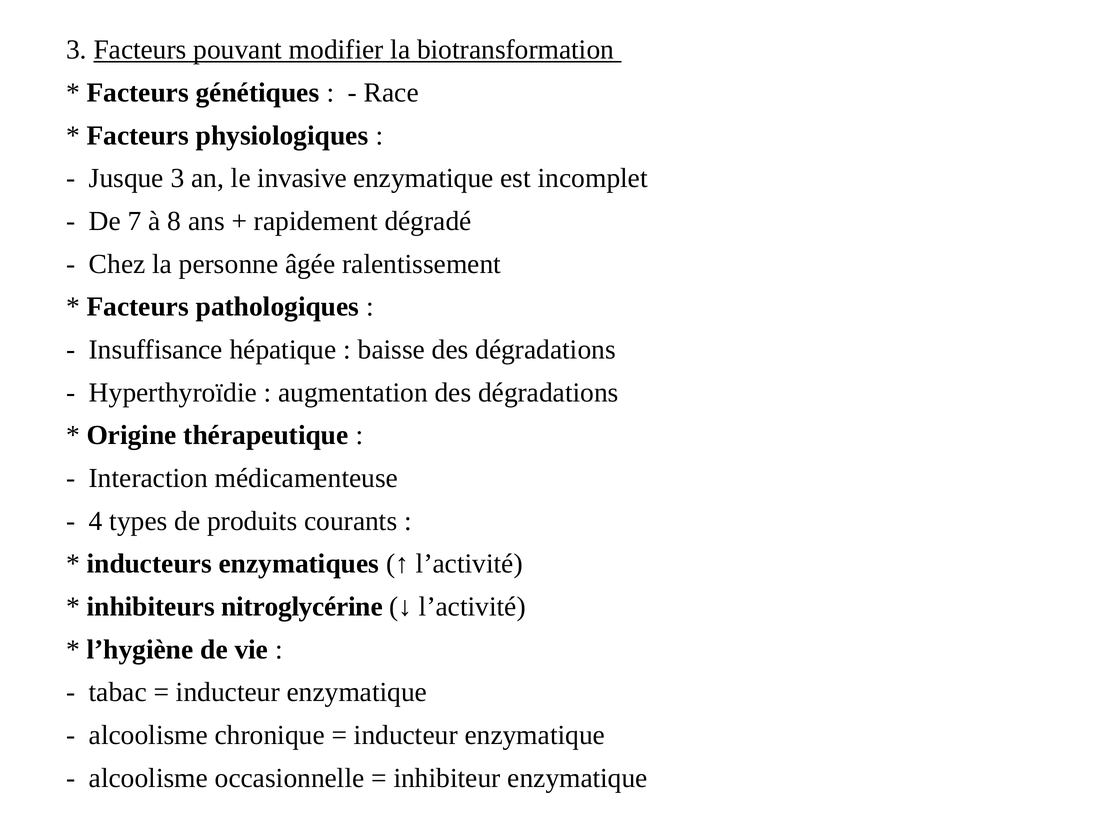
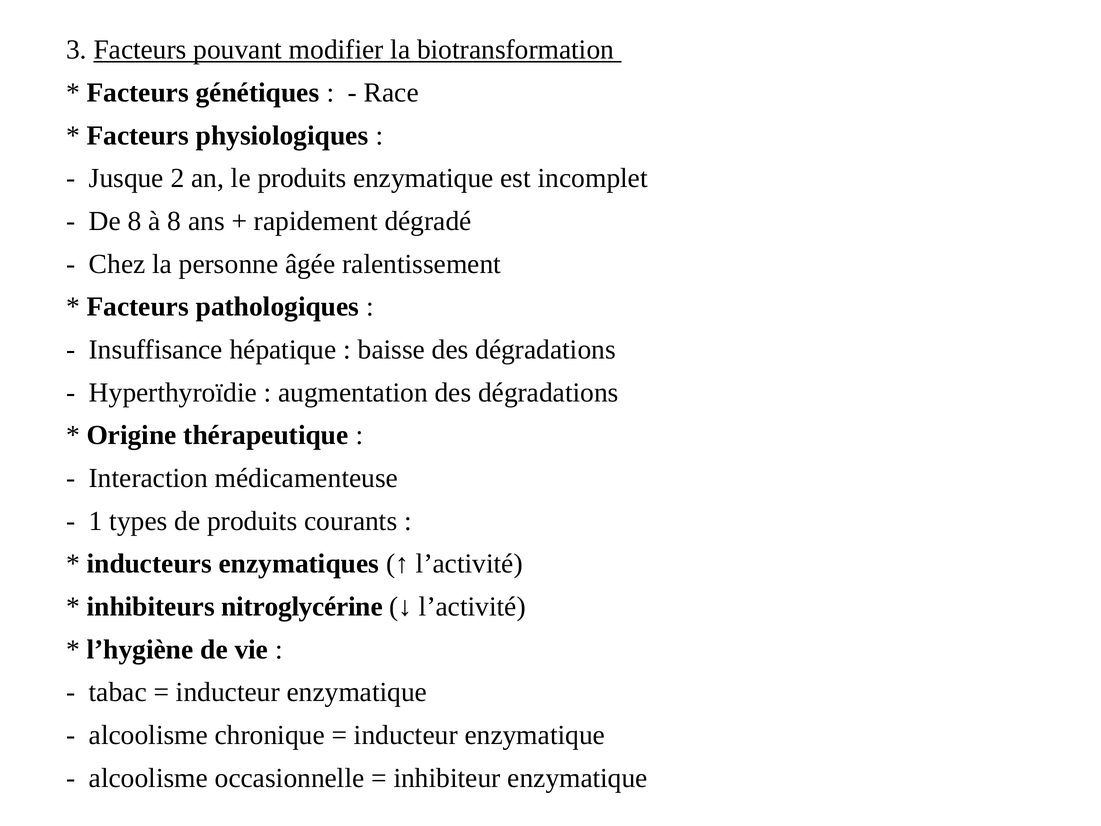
Jusque 3: 3 -> 2 (177, 178)
le invasive: invasive -> produits (302, 178)
De 7: 7 -> 8 (135, 221)
4: 4 -> 1 (96, 521)
